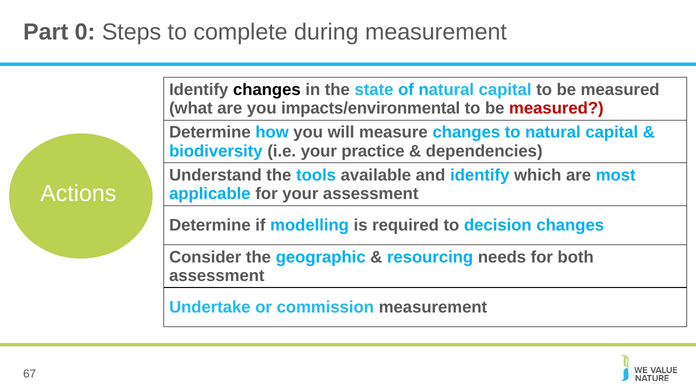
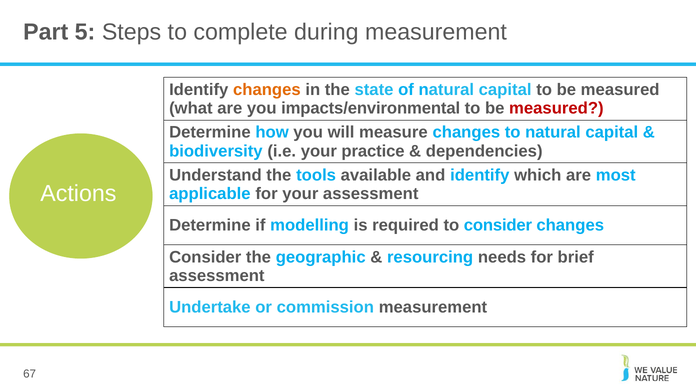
0: 0 -> 5 (85, 32)
changes colour: black -> orange (267, 90)
to decision: decision -> consider (498, 225)
both: both -> brief (576, 257)
